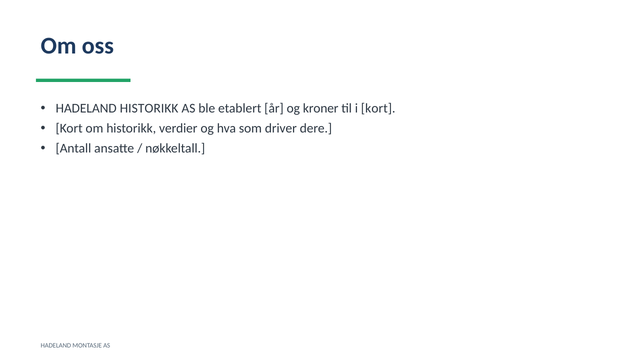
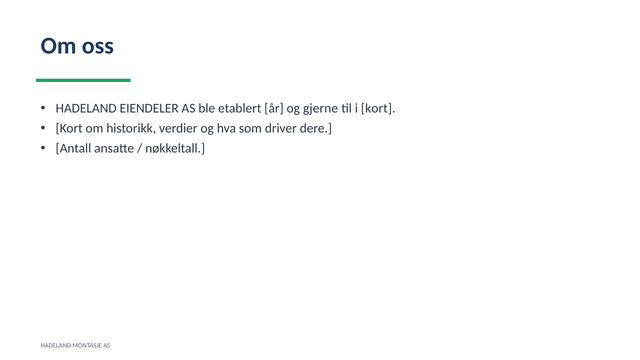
HADELAND HISTORIKK: HISTORIKK -> EIENDELER (149, 108)
kroner: kroner -> gjerne (321, 108)
